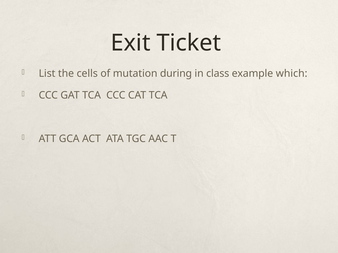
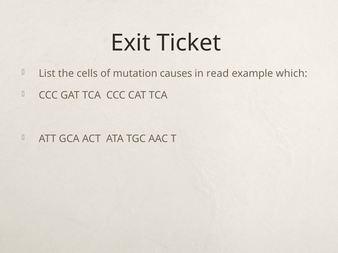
during: during -> causes (176, 74)
class: class -> read (218, 74)
